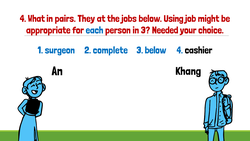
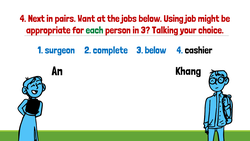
What: What -> Next (36, 19)
They: They -> Want (86, 19)
each colour: blue -> green (95, 30)
Needed: Needed -> Talking (165, 30)
